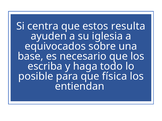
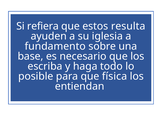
centra: centra -> refiera (43, 26)
equivocados: equivocados -> fundamento (55, 46)
